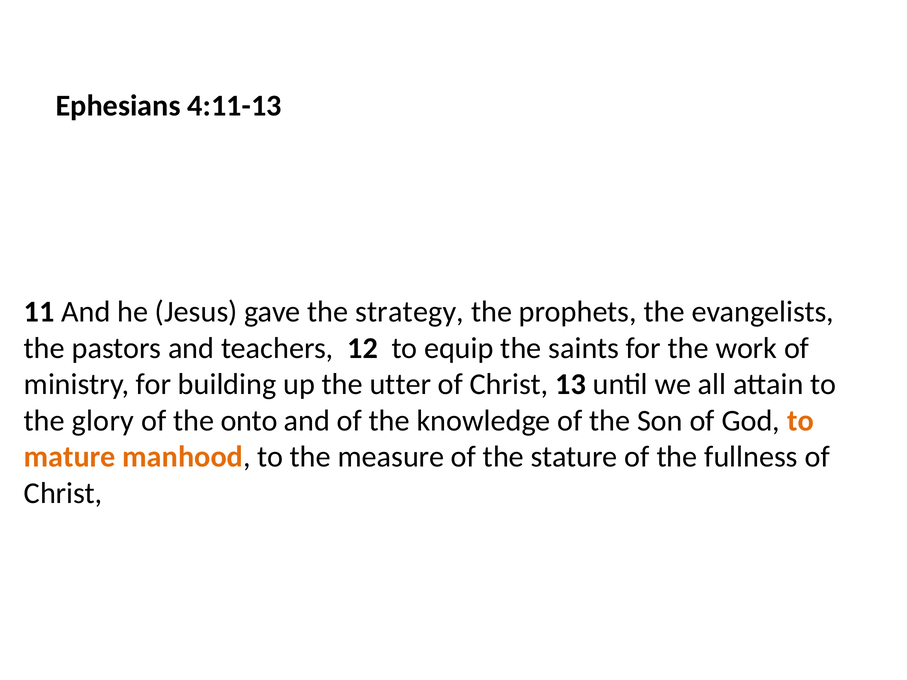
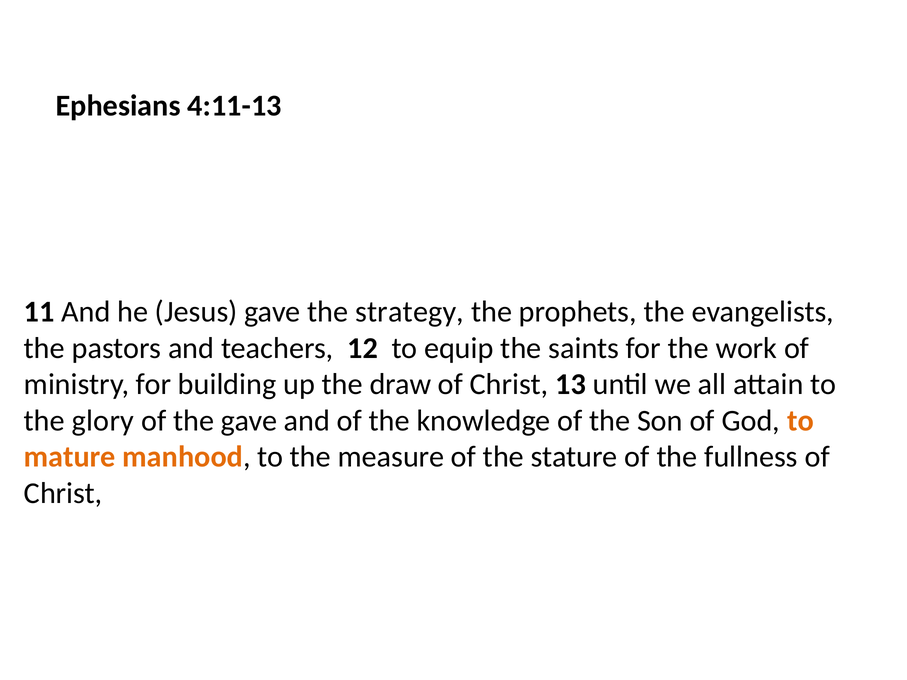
utter: utter -> draw (400, 384)
the onto: onto -> gave (249, 421)
